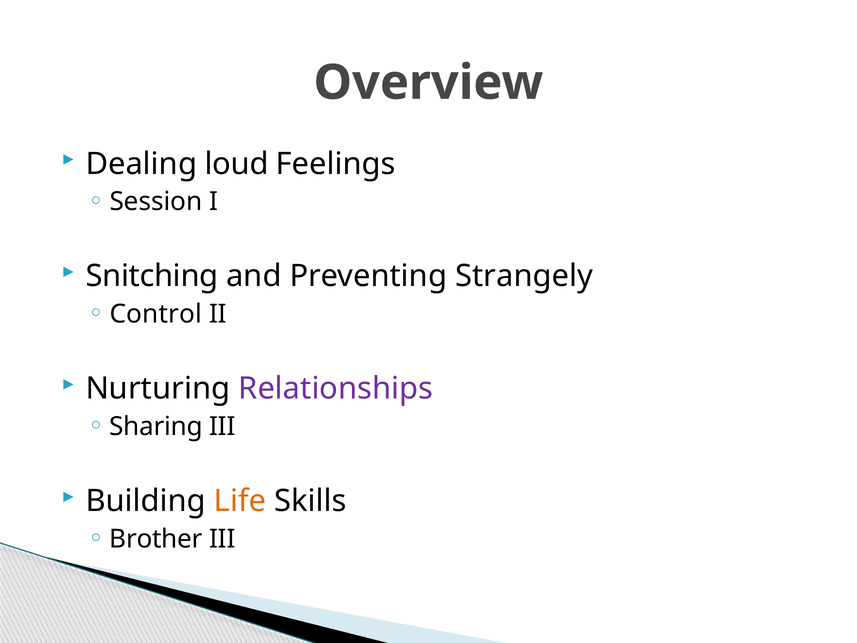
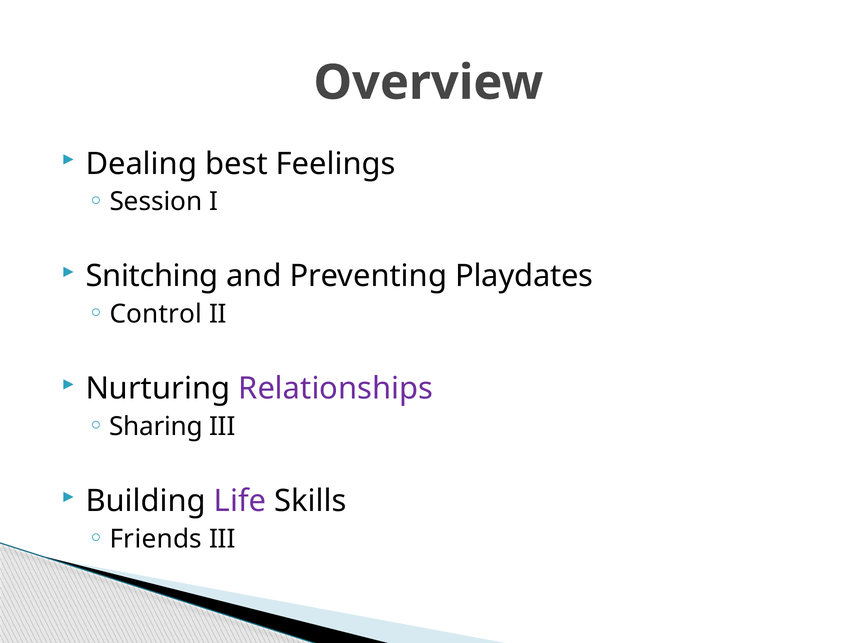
loud: loud -> best (236, 164)
Strangely: Strangely -> Playdates (524, 276)
Life colour: orange -> purple (240, 501)
Brother: Brother -> Friends (156, 539)
